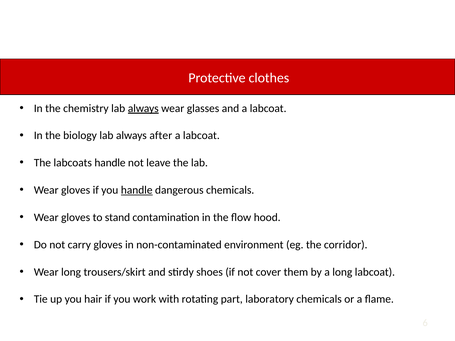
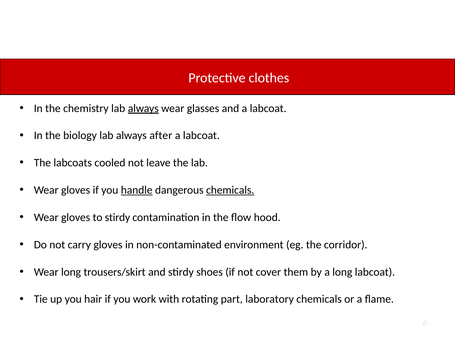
labcoats handle: handle -> cooled (110, 163)
chemicals underline: none -> present (230, 190)
to stand: stand -> stirdy (117, 218)
